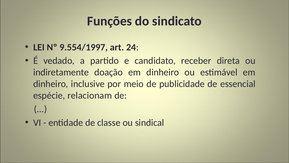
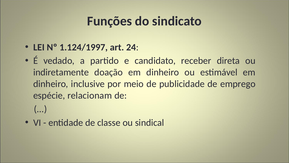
9.554/1997: 9.554/1997 -> 1.124/1997 (84, 47)
essencial: essencial -> emprego (238, 84)
